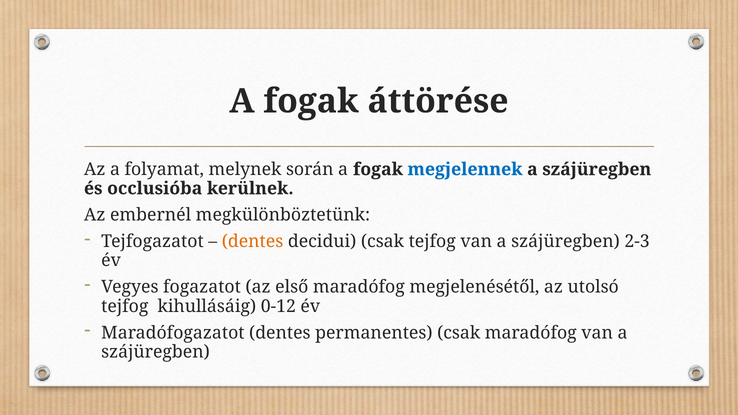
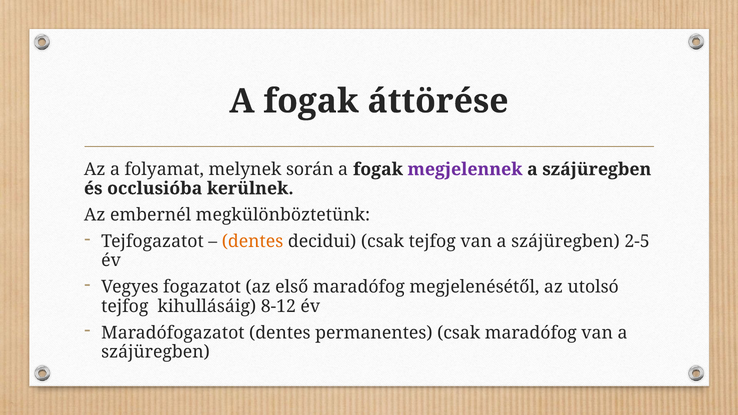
megjelennek colour: blue -> purple (465, 169)
2-3: 2-3 -> 2-5 (637, 242)
0-12: 0-12 -> 8-12 (278, 306)
